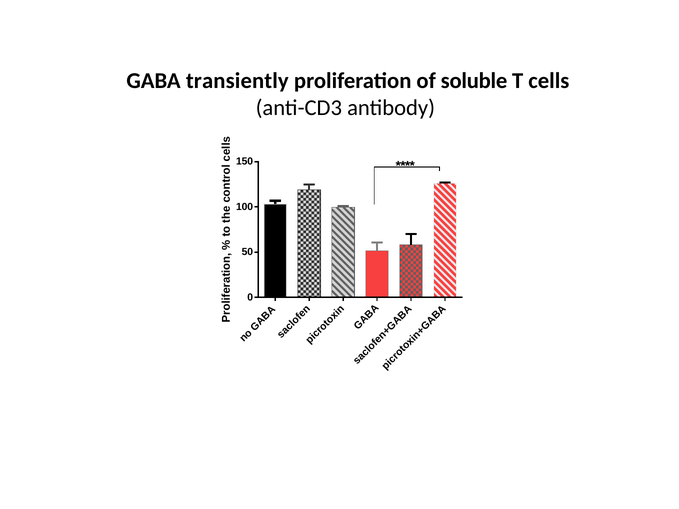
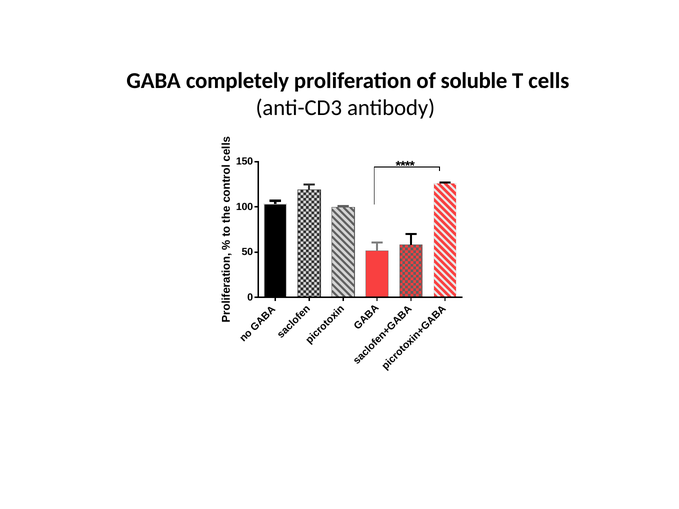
transiently: transiently -> completely (237, 81)
